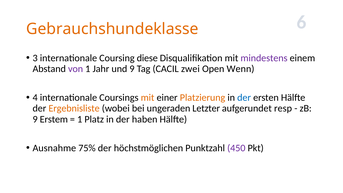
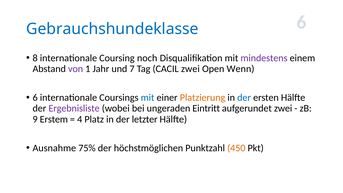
Gebrauchshundeklasse colour: orange -> blue (112, 29)
3: 3 -> 8 (35, 58)
diese: diese -> noch (147, 58)
und 9: 9 -> 7 (132, 69)
4: 4 -> 6 (35, 98)
mit colour: orange -> blue (148, 98)
Ergebnisliste colour: orange -> purple (74, 108)
Letzter: Letzter -> Eintritt (206, 108)
aufgerundet resp: resp -> zwei (283, 108)
1: 1 -> 4 (80, 119)
haben: haben -> letzter (145, 119)
450 colour: purple -> orange (236, 148)
